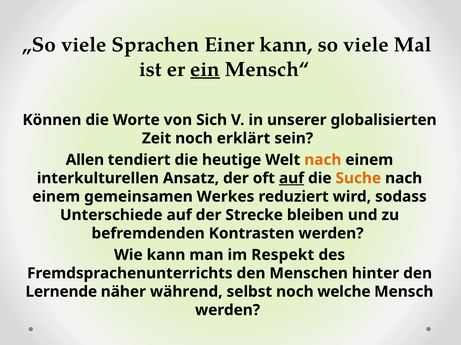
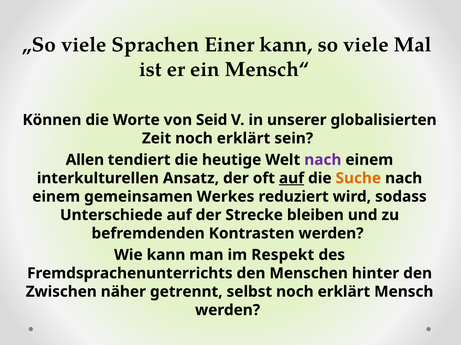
ein underline: present -> none (205, 69)
Sich: Sich -> Seid (212, 120)
nach colour: orange -> purple (323, 160)
Lernende: Lernende -> Zwischen (61, 292)
während: während -> getrennt (186, 292)
selbst noch welche: welche -> erklärt (344, 292)
